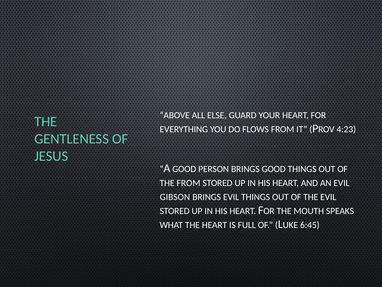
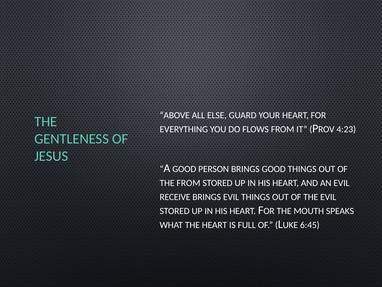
GIBSON: GIBSON -> RECEIVE (175, 197)
